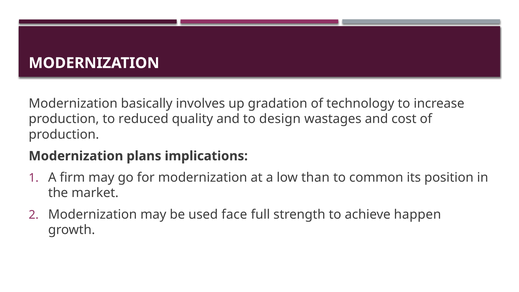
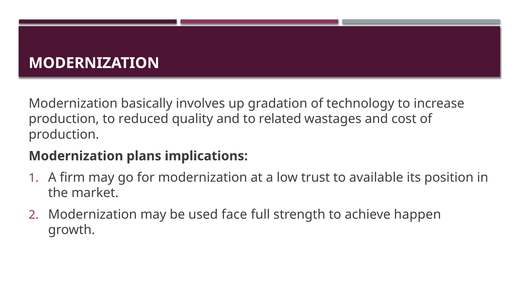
design: design -> related (280, 119)
than: than -> trust (316, 177)
common: common -> available (376, 177)
